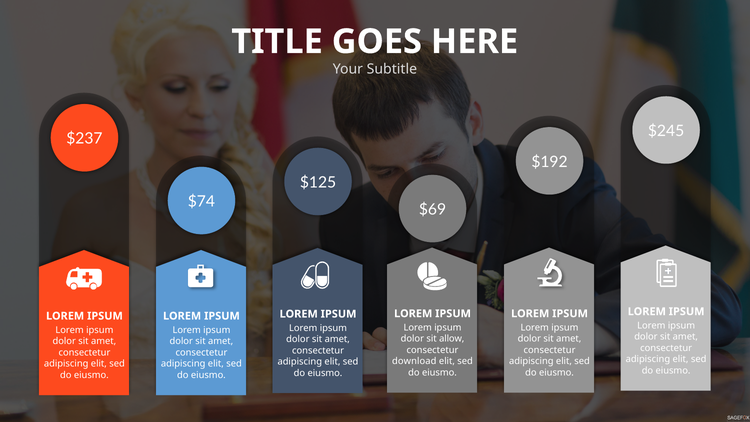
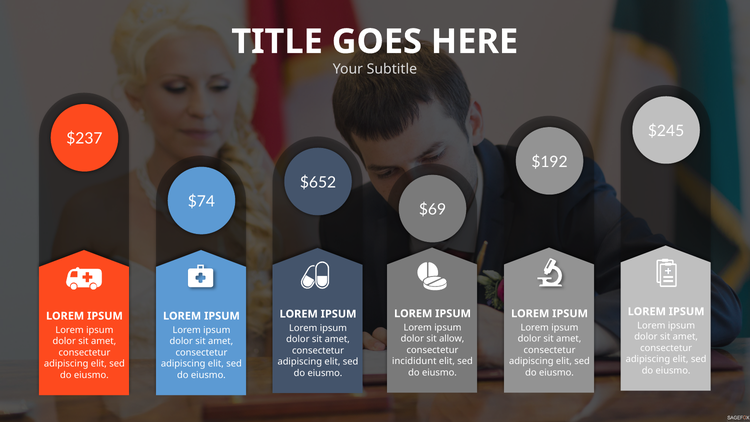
$125: $125 -> $652 (318, 183)
download: download -> incididunt (414, 361)
